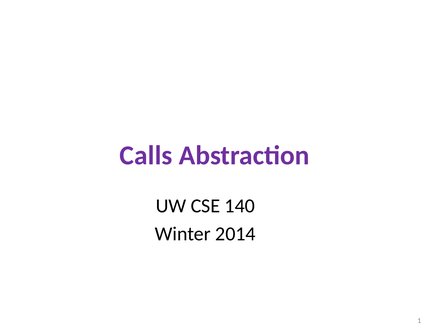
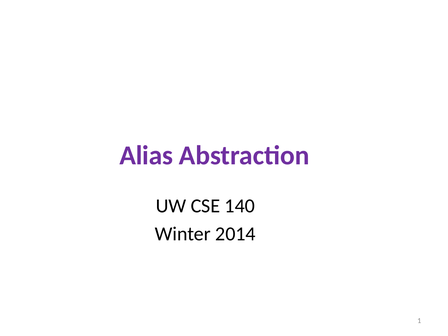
Calls: Calls -> Alias (146, 155)
